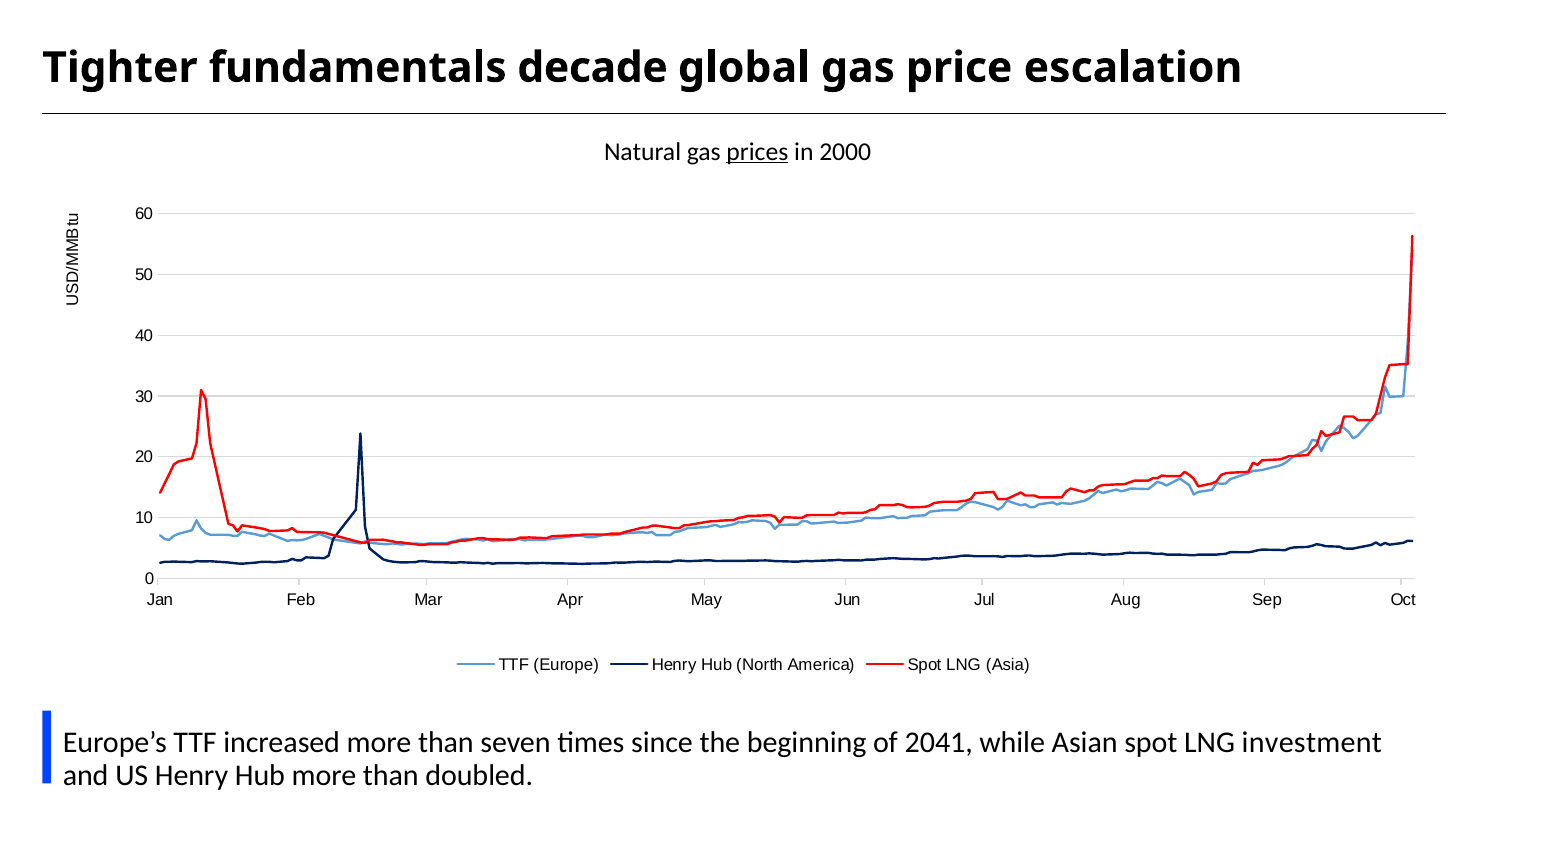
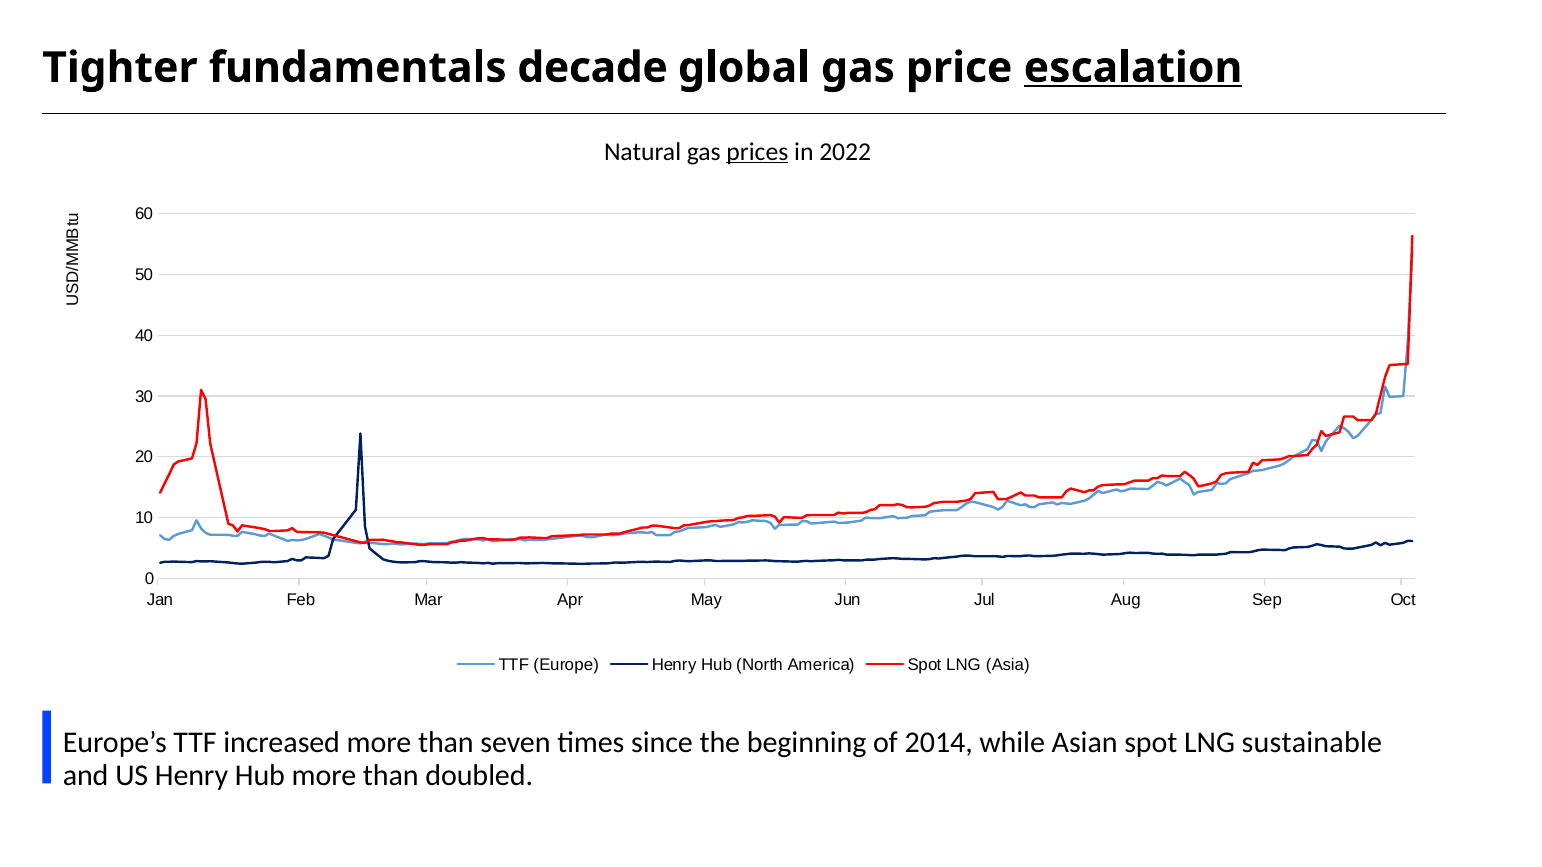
escalation underline: none -> present (1133, 68)
2000: 2000 -> 2022 (845, 152)
2041: 2041 -> 2014 (939, 743)
investment: investment -> sustainable (1312, 743)
